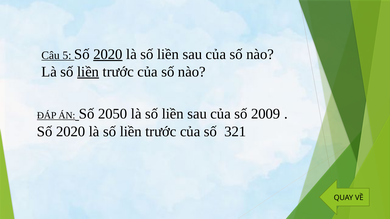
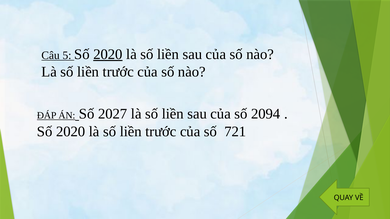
liền underline: present -> none (88, 72)
2050: 2050 -> 2027 (113, 114)
2009: 2009 -> 2094 (266, 114)
321: 321 -> 721 (235, 132)
